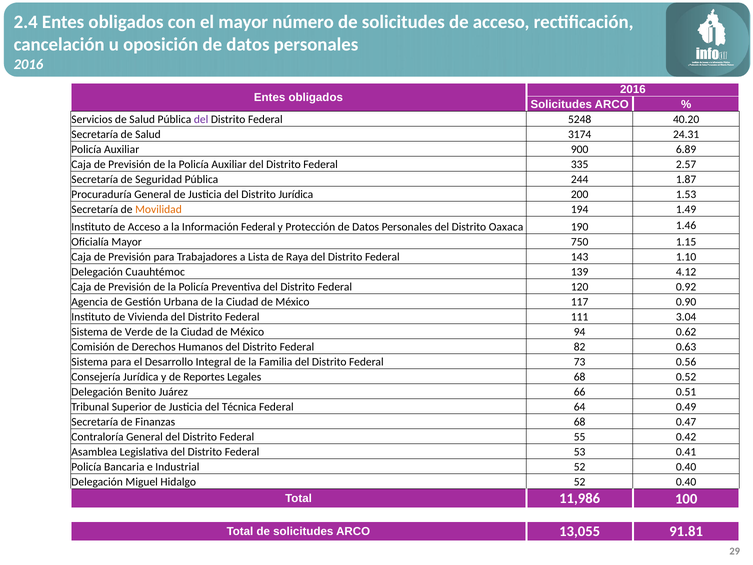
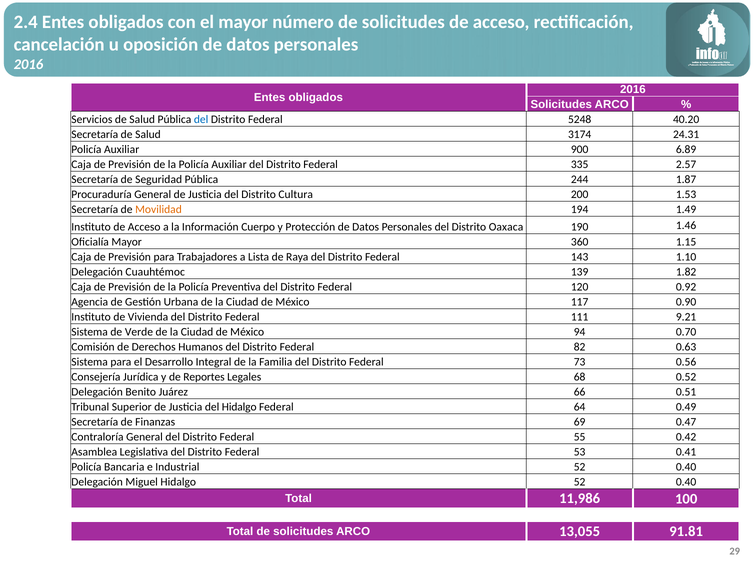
del colour: purple -> blue (201, 119)
Distrito Jurídica: Jurídica -> Cultura (296, 194)
Información Federal: Federal -> Cuerpo (258, 227)
750: 750 -> 360 (580, 242)
4.12: 4.12 -> 1.82 (686, 272)
3.04: 3.04 -> 9.21 (686, 317)
0.62: 0.62 -> 0.70 (686, 332)
del Técnica: Técnica -> Hidalgo (239, 407)
Finanzas 68: 68 -> 69 (580, 422)
